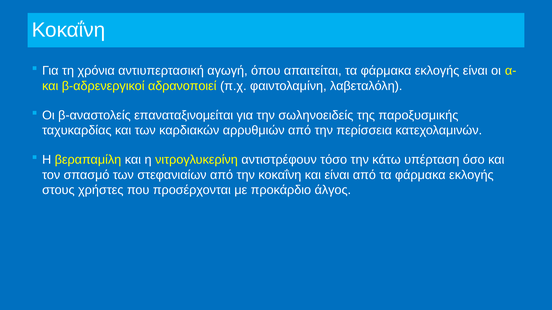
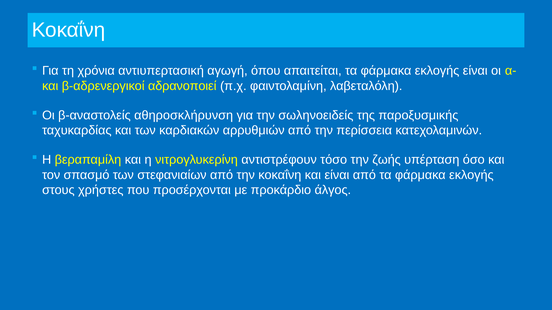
επαναταξινομείται: επαναταξινομείται -> αθηροσκλήρυνση (184, 115)
κάτω: κάτω -> ζωής (387, 160)
